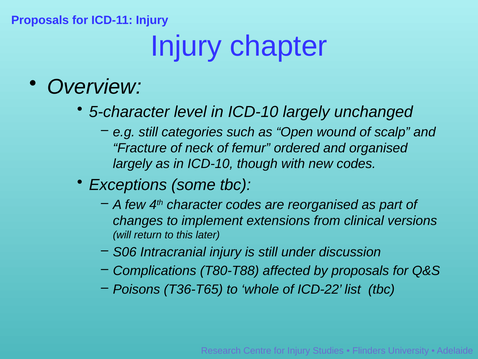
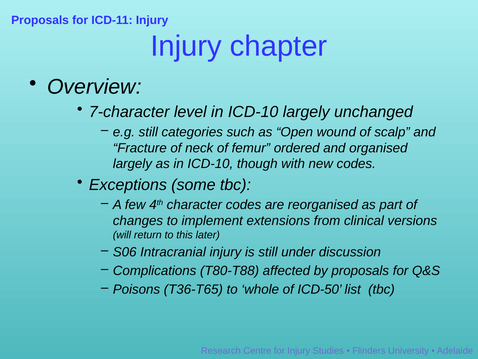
5-character: 5-character -> 7-character (129, 112)
ICD-22: ICD-22 -> ICD-50 (320, 289)
